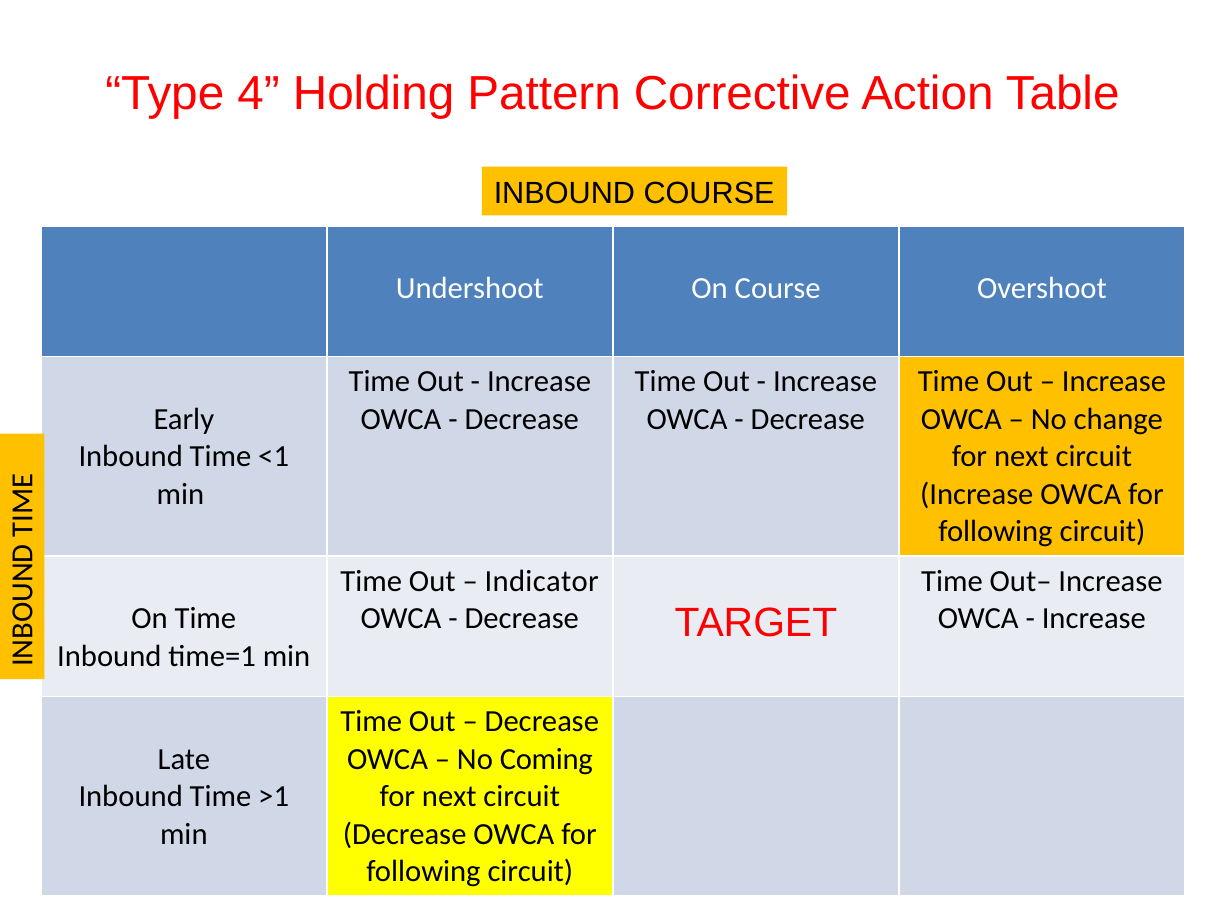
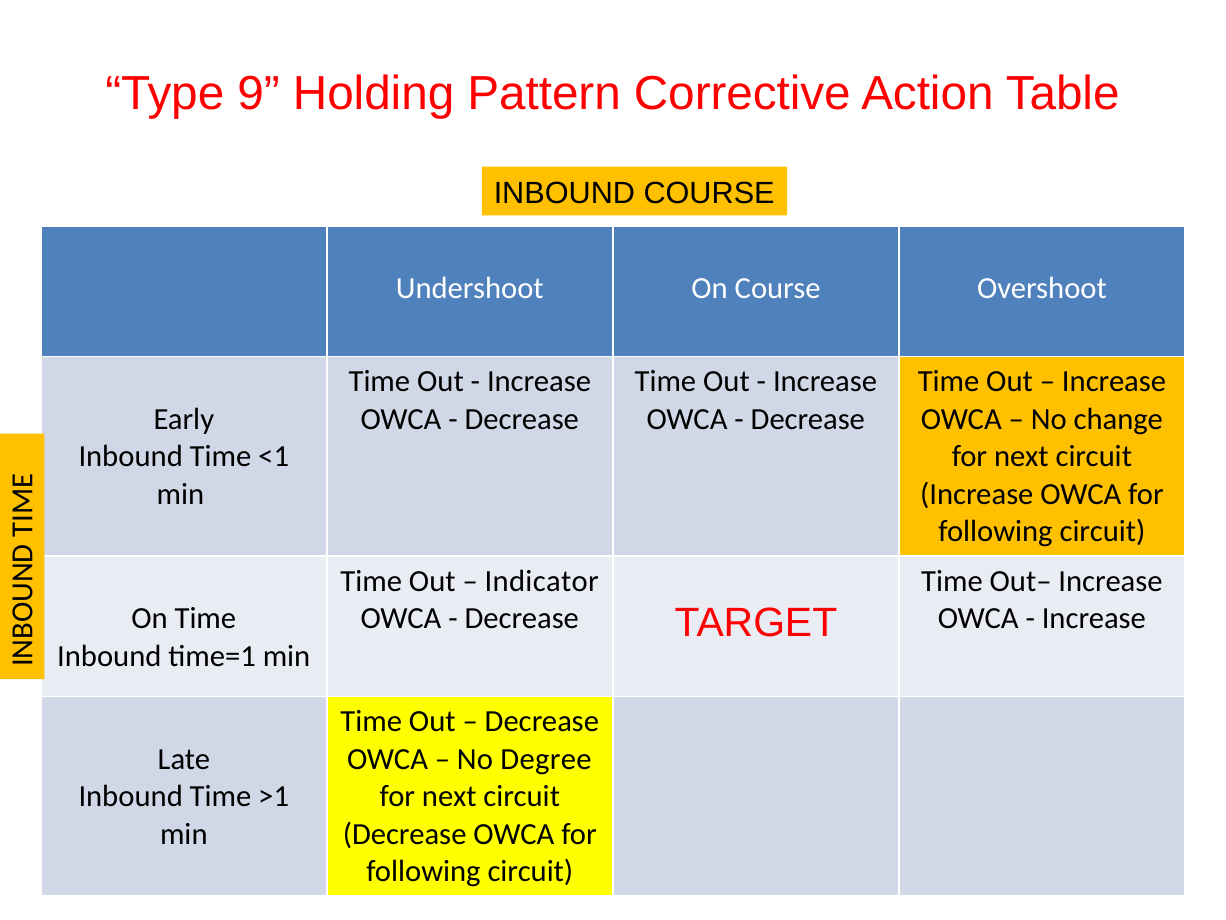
4: 4 -> 9 (259, 93)
Coming: Coming -> Degree (546, 759)
